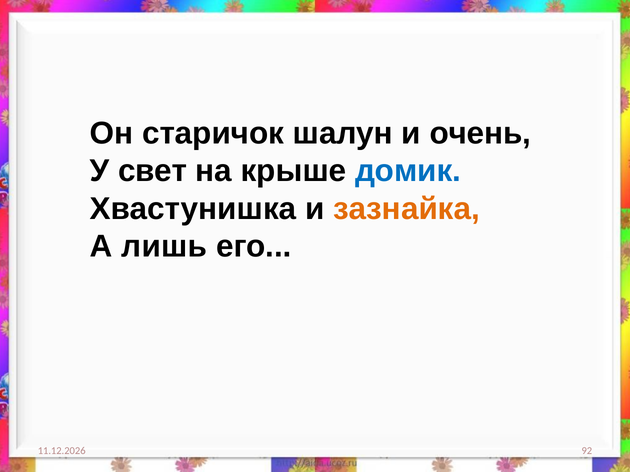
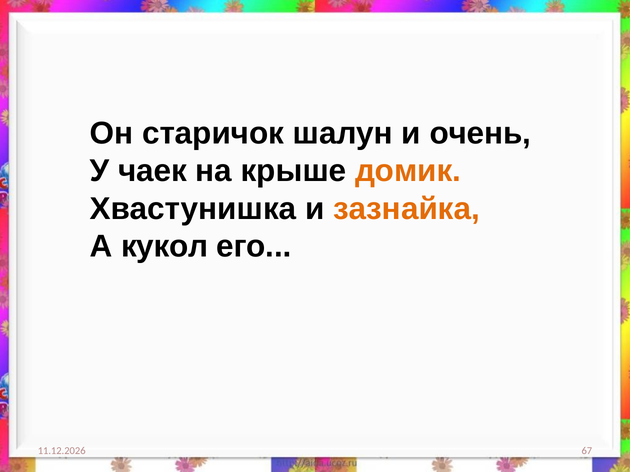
свет: свет -> чаек (153, 171)
домик colour: blue -> orange (408, 171)
лишь: лишь -> кукол (165, 247)
92: 92 -> 67 (587, 451)
